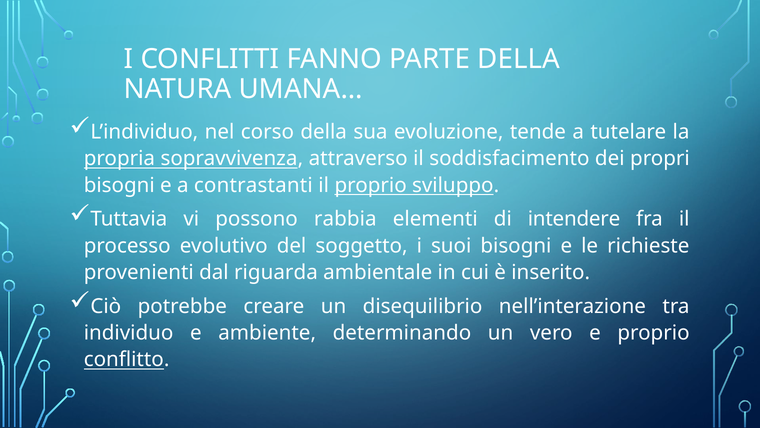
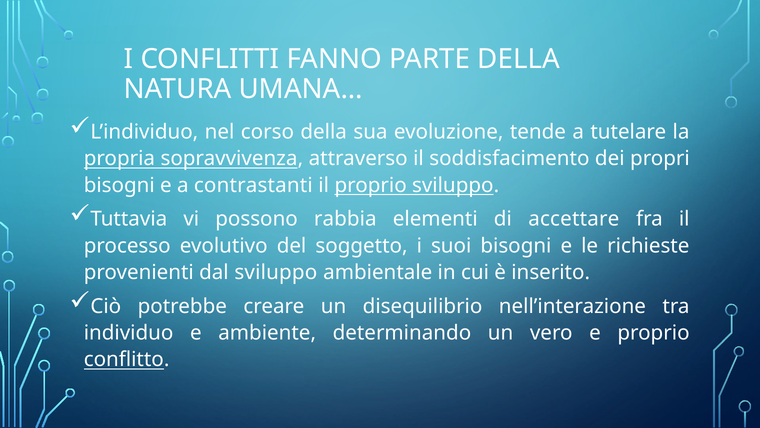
intendere: intendere -> accettare (574, 219)
dal riguarda: riguarda -> sviluppo (276, 272)
